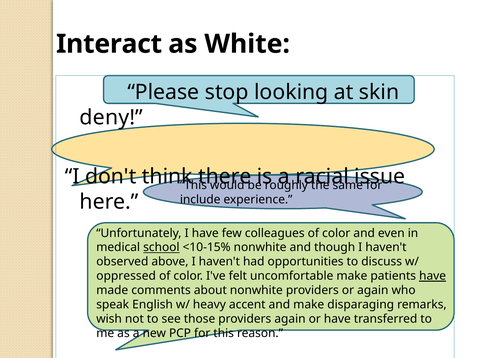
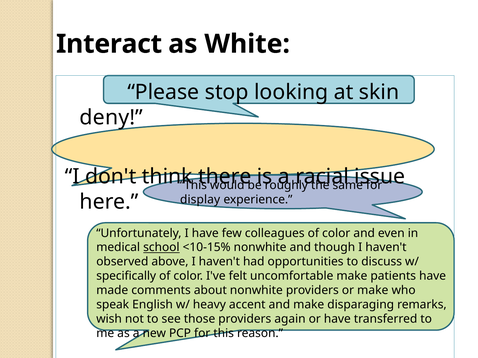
include: include -> display (200, 200)
oppressed: oppressed -> specifically (126, 276)
have underline: present -> none (433, 276)
or again: again -> make (373, 291)
